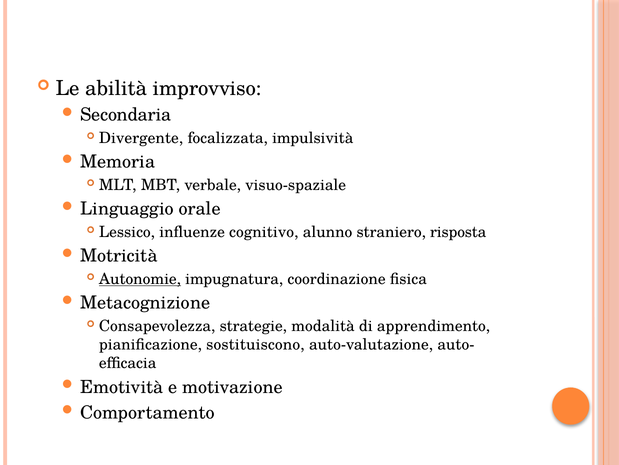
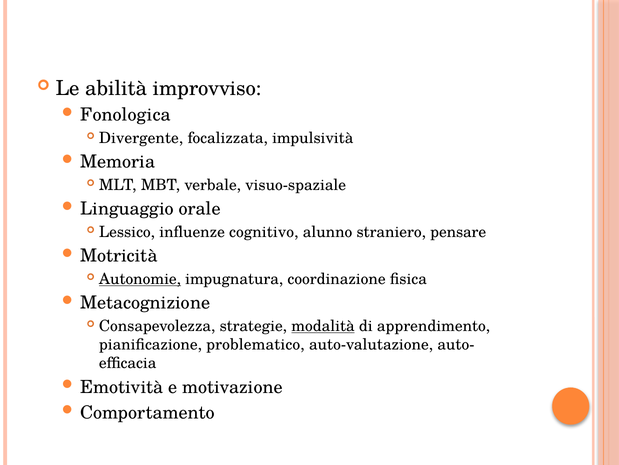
Secondaria: Secondaria -> Fonologica (126, 115)
risposta: risposta -> pensare (458, 232)
modalità underline: none -> present (323, 326)
sostituiscono: sostituiscono -> problematico (255, 344)
